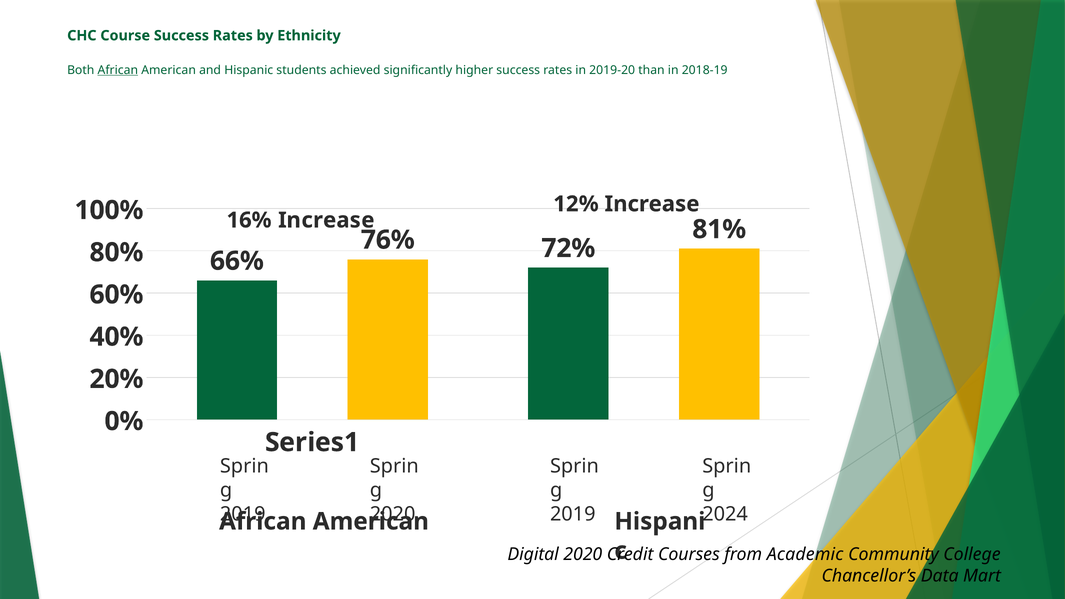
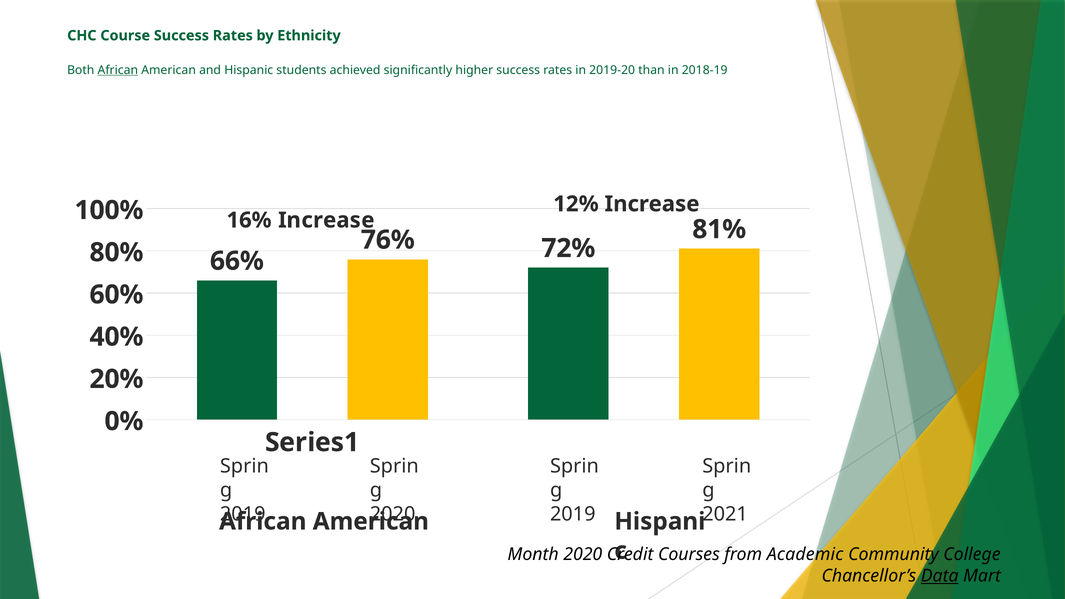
2024: 2024 -> 2021 (725, 514)
Digital: Digital -> Month (533, 555)
Data underline: none -> present (940, 576)
